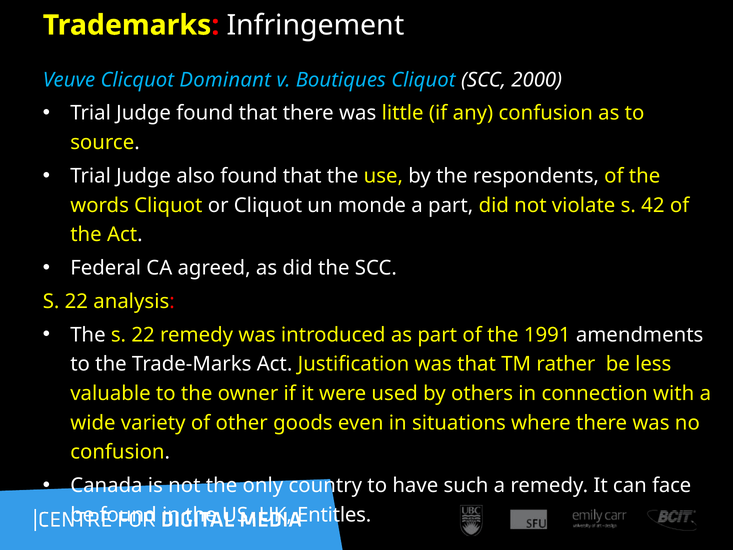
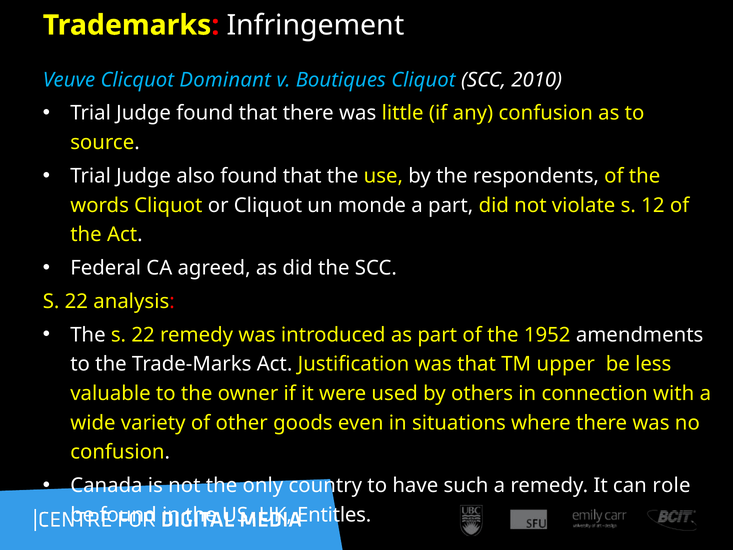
2000: 2000 -> 2010 (537, 80)
42: 42 -> 12 (653, 205)
1991: 1991 -> 1952 (547, 335)
rather: rather -> upper (566, 364)
face: face -> role (671, 485)
